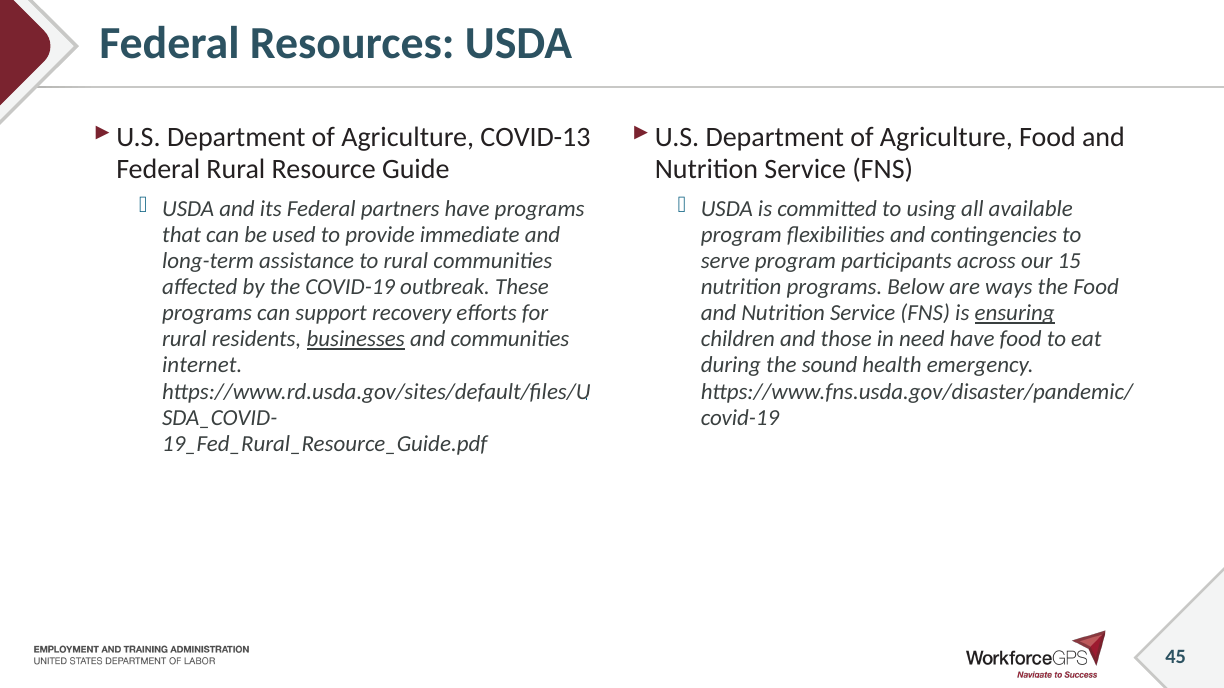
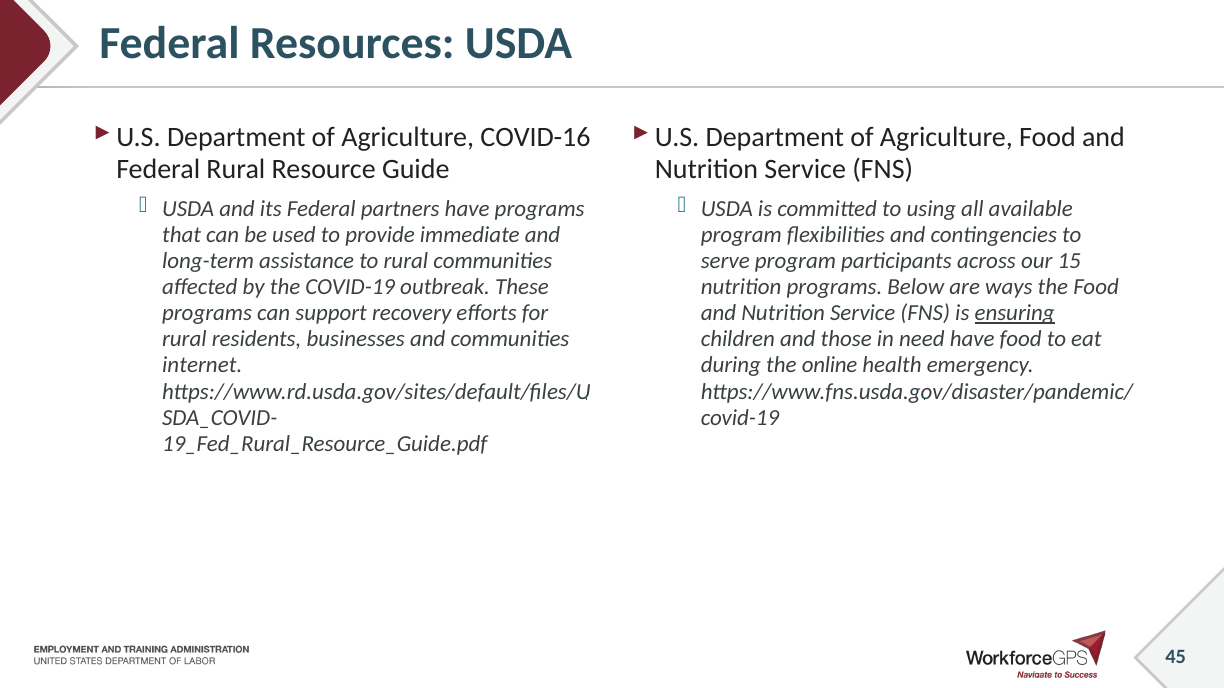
COVID-13: COVID-13 -> COVID-16 (535, 137)
businesses underline: present -> none (356, 339)
sound: sound -> online (830, 366)
